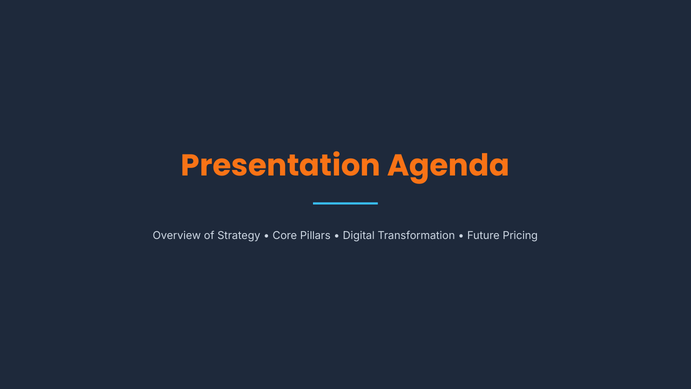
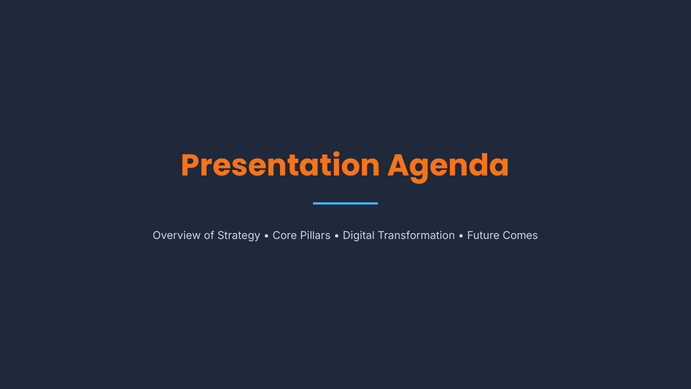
Pricing: Pricing -> Comes (520, 236)
